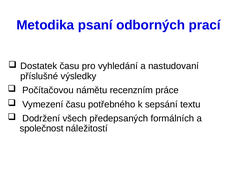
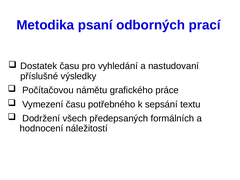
recenzním: recenzním -> grafického (131, 90)
společnost: společnost -> hodnocení (41, 129)
